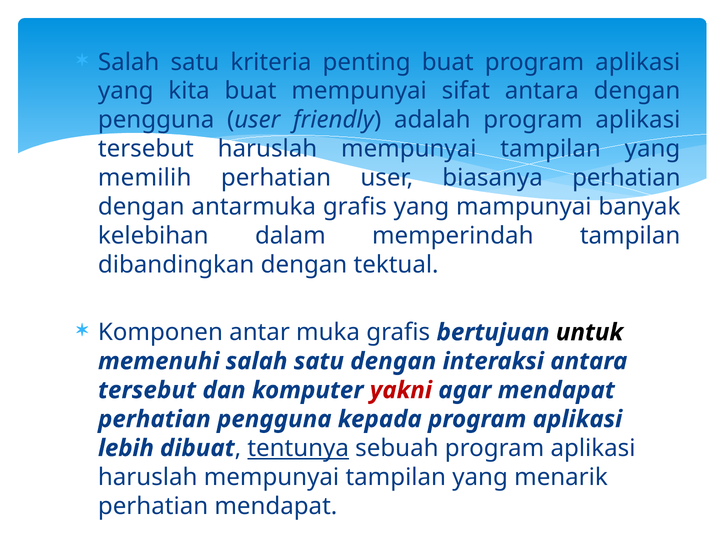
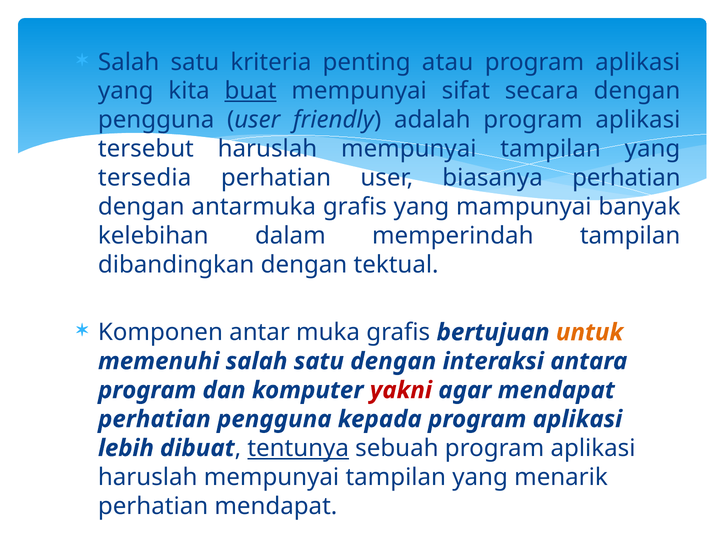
penting buat: buat -> atau (448, 62)
buat underline: none -> present (251, 91)
sifat antara: antara -> secara (542, 91)
memilih: memilih -> tersedia (145, 178)
untuk colour: black -> orange (590, 332)
tersebut: tersebut -> program (147, 390)
